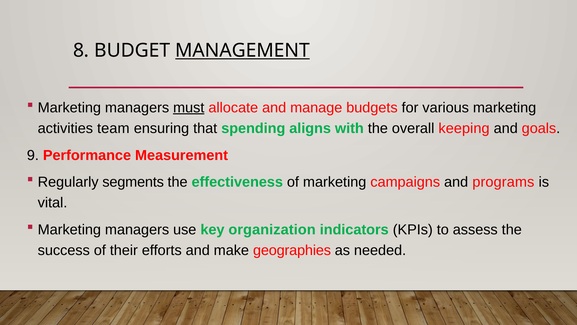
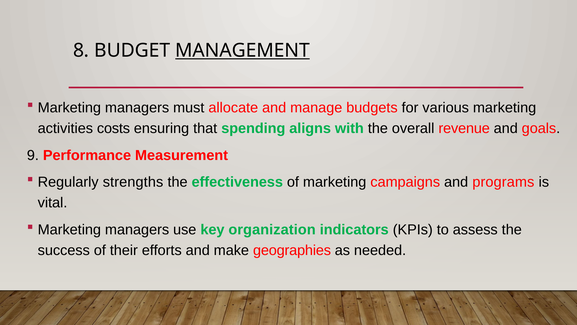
must underline: present -> none (189, 107)
team: team -> costs (113, 128)
keeping: keeping -> revenue (464, 128)
segments: segments -> strengths (133, 182)
